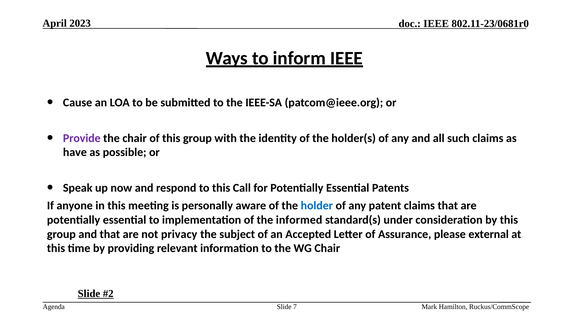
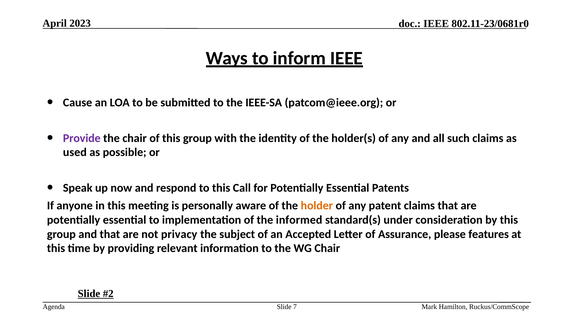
have: have -> used (75, 152)
holder colour: blue -> orange (317, 206)
external: external -> features (489, 234)
